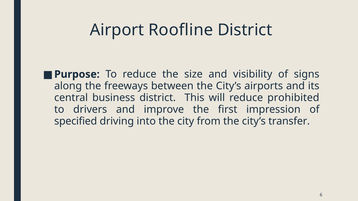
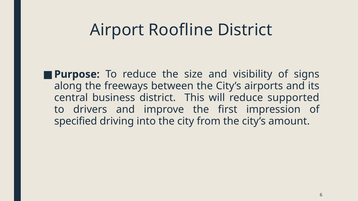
prohibited: prohibited -> supported (293, 98)
transfer: transfer -> amount (289, 121)
